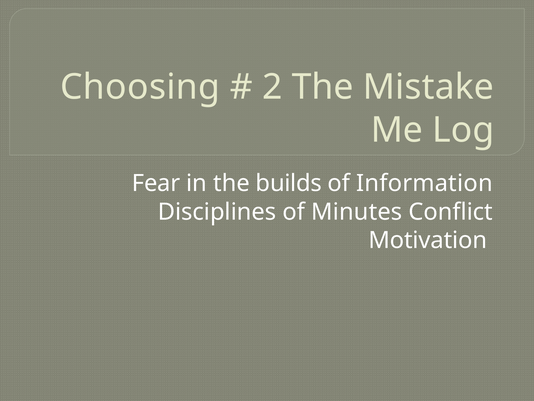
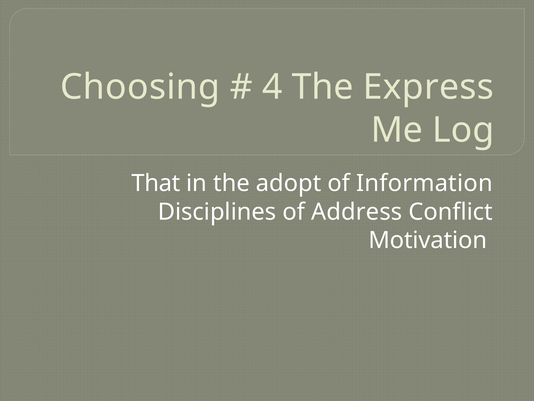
2: 2 -> 4 (272, 87)
Mistake: Mistake -> Express (428, 87)
Fear: Fear -> That (156, 183)
builds: builds -> adopt (289, 183)
Minutes: Minutes -> Address (357, 212)
